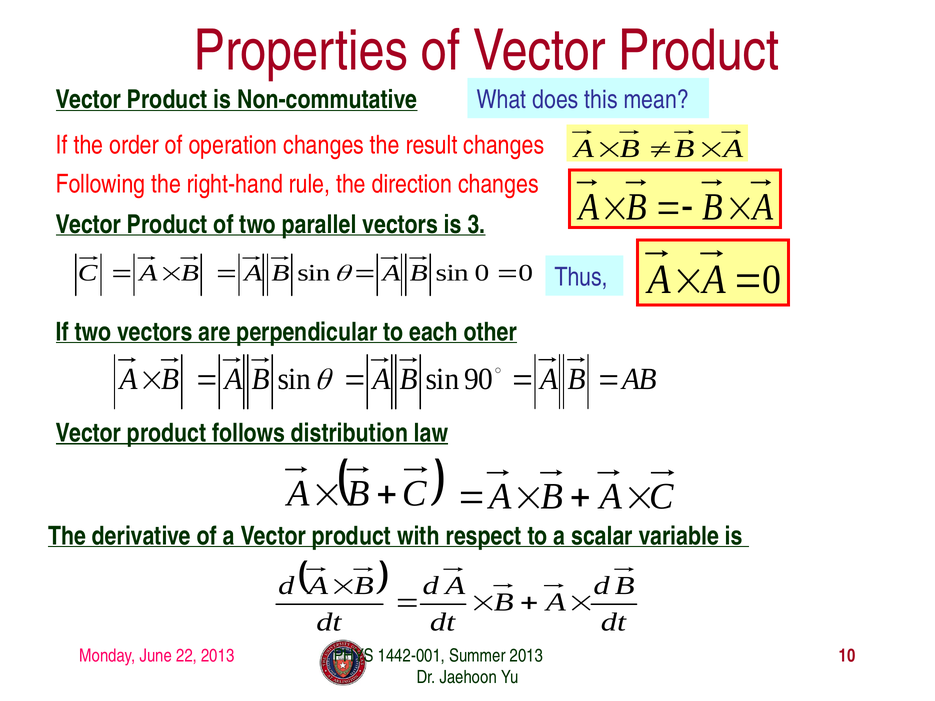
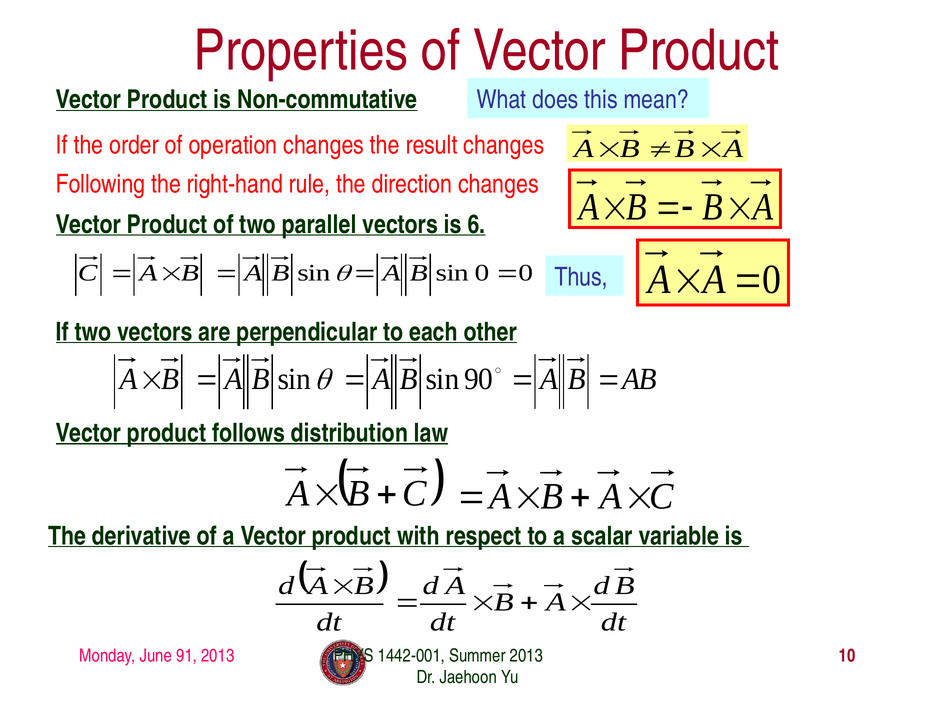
3: 3 -> 6 (476, 225)
22: 22 -> 91 (187, 656)
